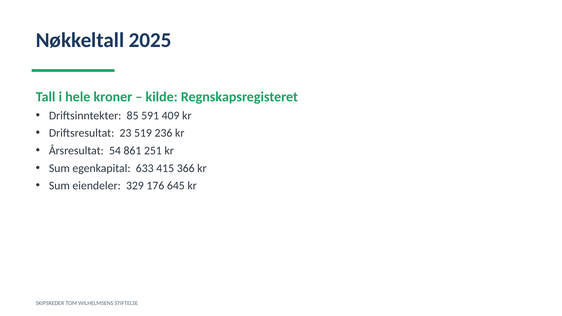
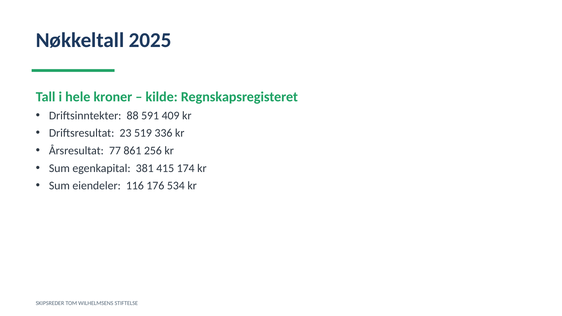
85: 85 -> 88 (133, 116)
236: 236 -> 336 (163, 133)
54: 54 -> 77 (115, 151)
251: 251 -> 256 (153, 151)
633: 633 -> 381 (145, 168)
366: 366 -> 174 (186, 168)
329: 329 -> 116 (135, 186)
645: 645 -> 534 (176, 186)
